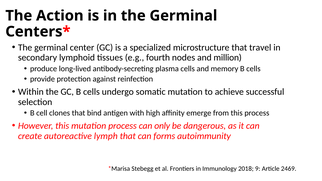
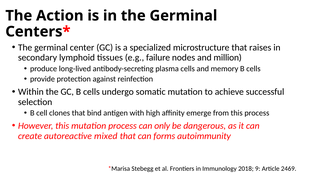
travel: travel -> raises (260, 47)
fourth: fourth -> failure (158, 58)
lymph: lymph -> mixed (106, 136)
